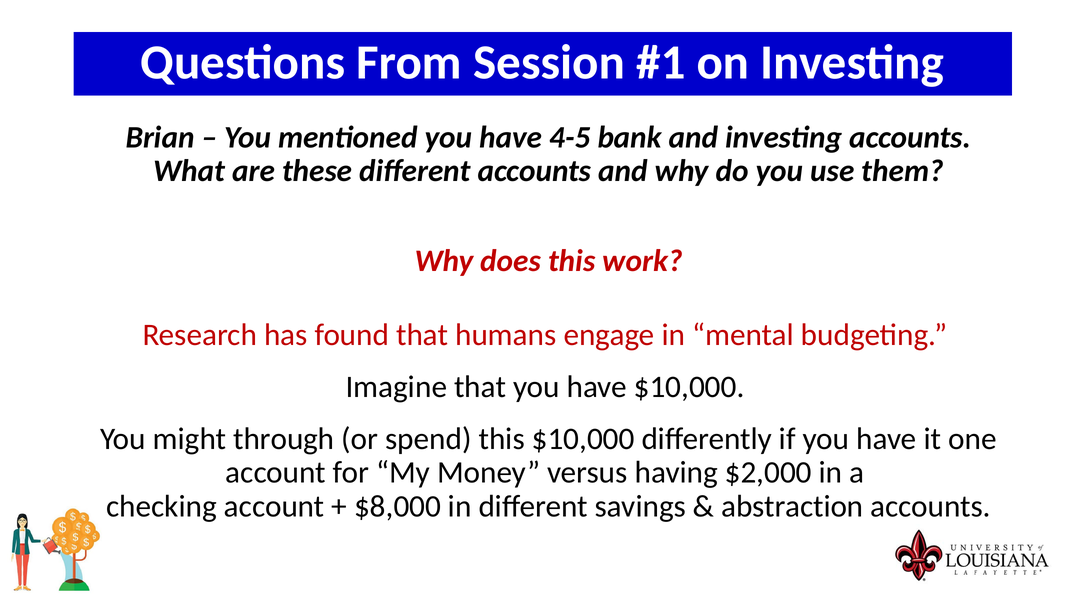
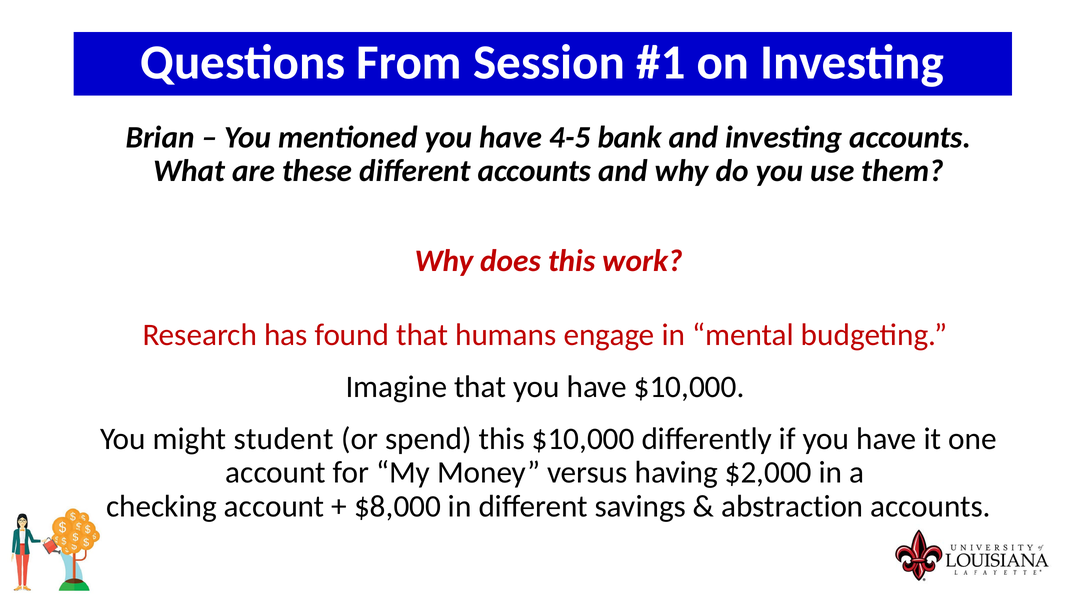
through: through -> student (284, 439)
